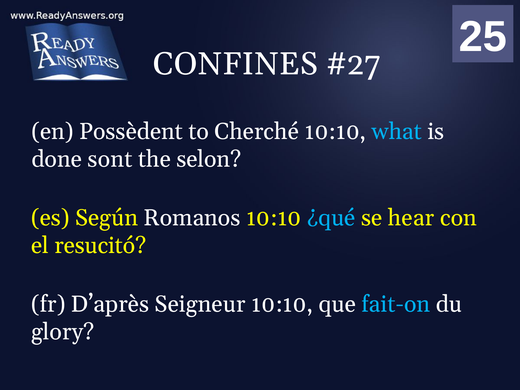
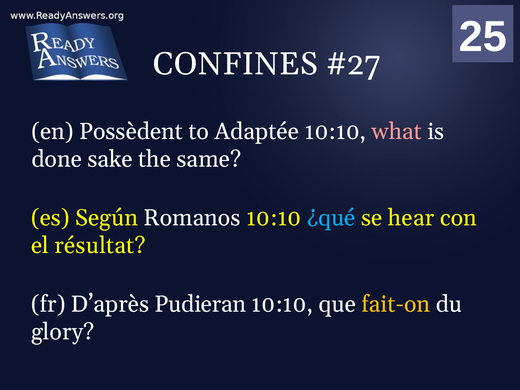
Cherché: Cherché -> Adaptée (257, 132)
what colour: light blue -> pink (397, 132)
sont: sont -> sake (110, 159)
selon: selon -> same (209, 159)
resucitó: resucitó -> résultat (100, 246)
Seigneur: Seigneur -> Pudieran (200, 304)
fait-on colour: light blue -> yellow (396, 304)
